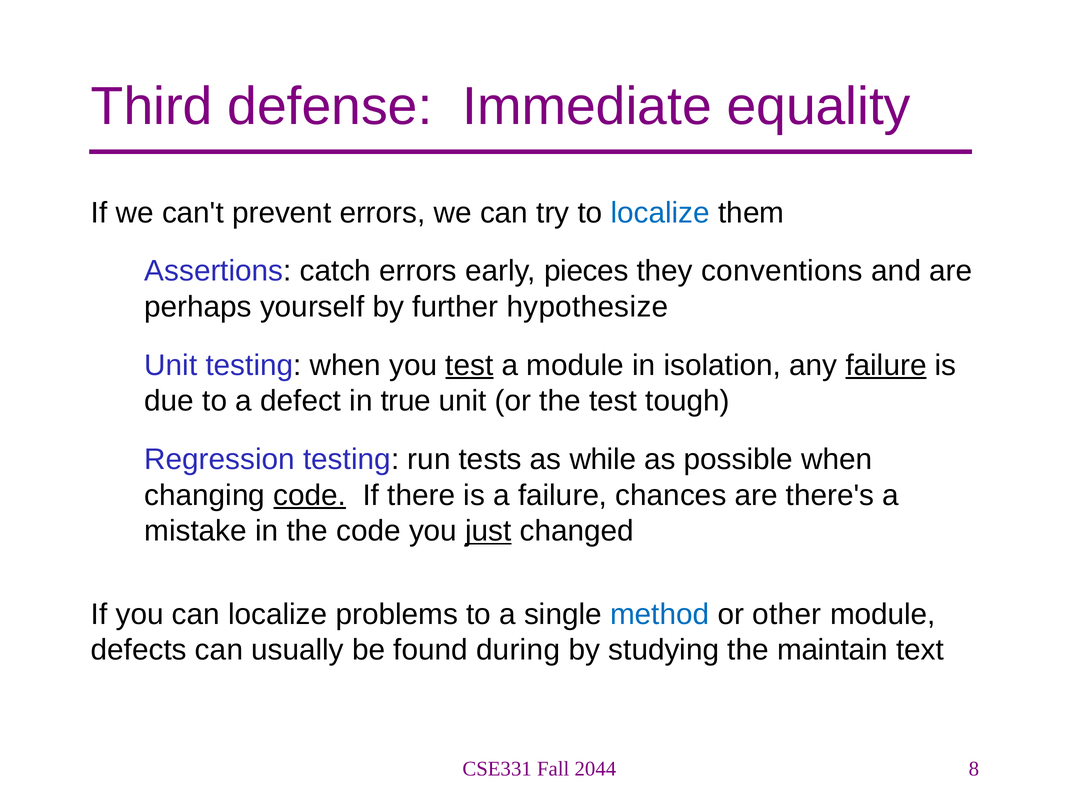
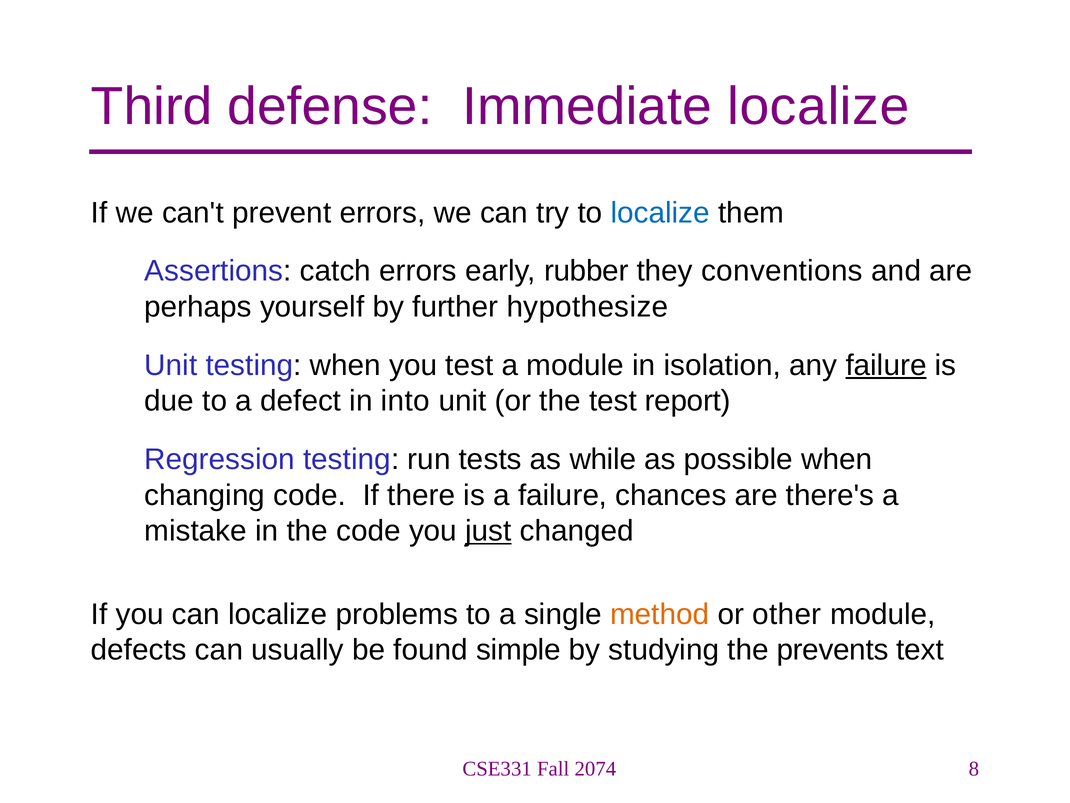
Immediate equality: equality -> localize (818, 106)
pieces: pieces -> rubber (586, 271)
test underline: present -> none (469, 365)
true: true -> into (405, 401)
tough: tough -> report (688, 401)
code underline: present -> none (310, 495)
method colour: blue -> orange (660, 614)
during: during -> simple (518, 650)
maintain: maintain -> prevents (833, 650)
2044: 2044 -> 2074 (595, 768)
